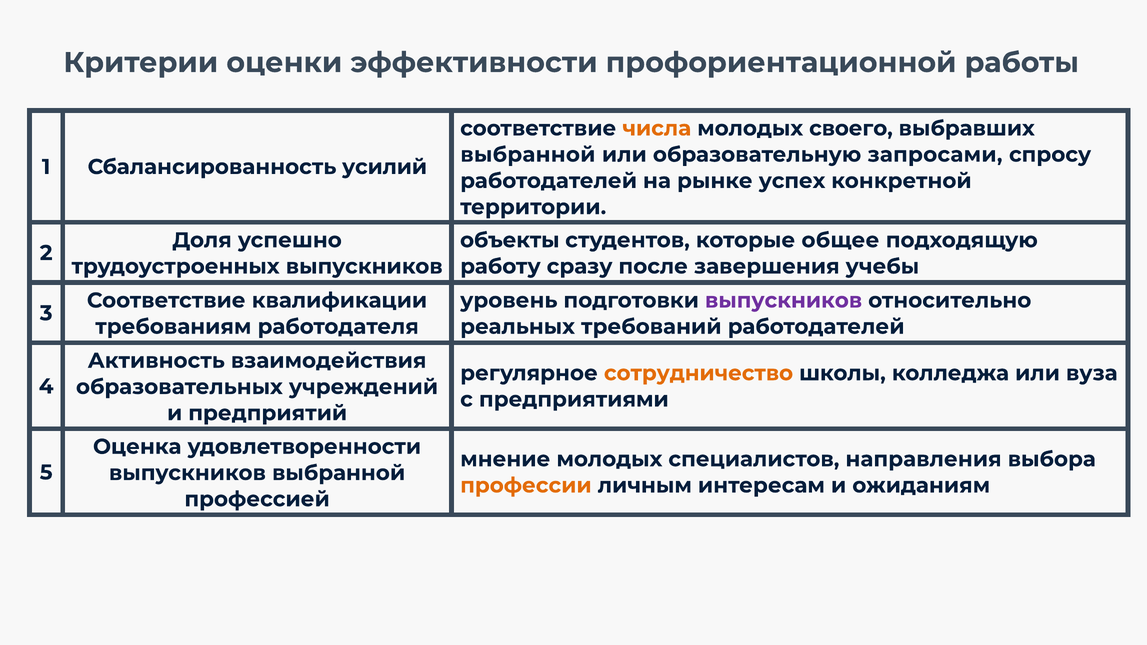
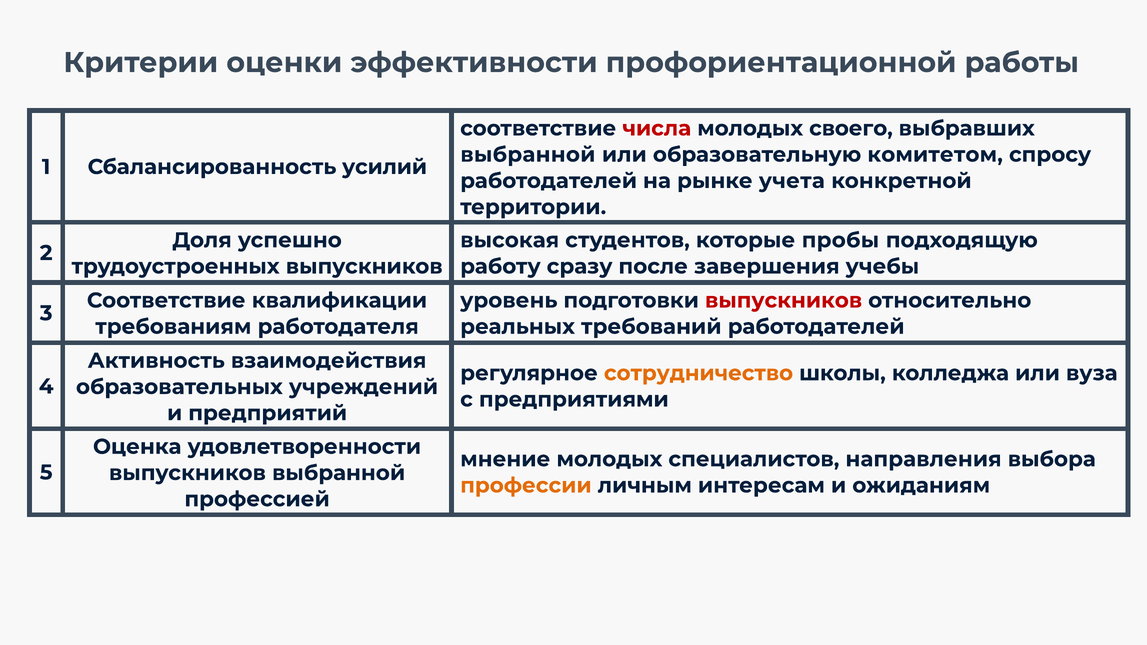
числа colour: orange -> red (657, 128)
запросами: запросами -> комитетом (935, 155)
успех: успех -> учета (792, 181)
объекты: объекты -> высокая (510, 240)
общее: общее -> пробы (840, 240)
выпускников colour: purple -> red (784, 301)
